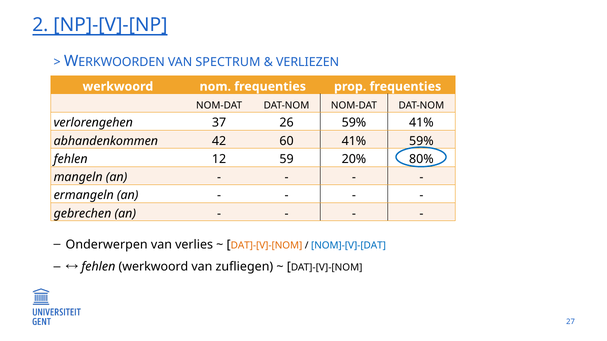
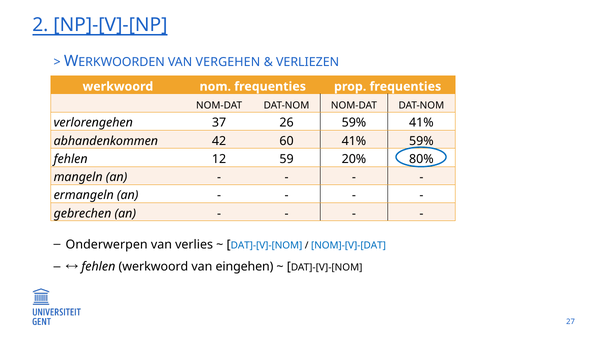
SPECTRUM: SPECTRUM -> VERGEHEN (228, 62)
DAT]-[V]-[NOM colour: orange -> blue (266, 246)
zufliegen: zufliegen -> eingehen (244, 267)
